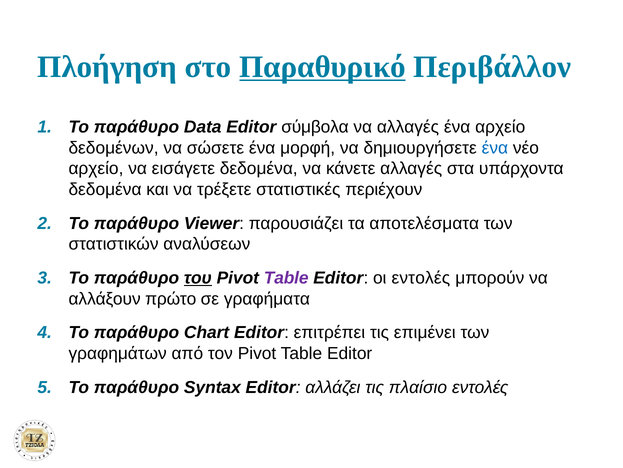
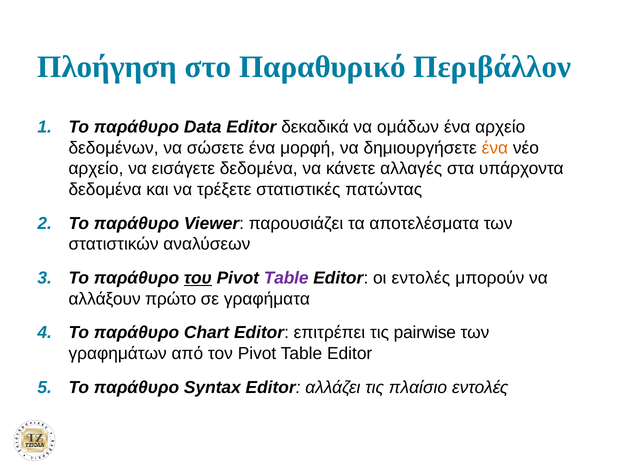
Παραθυρικό underline: present -> none (323, 67)
σύμβολα: σύμβολα -> δεκαδικά (315, 127)
να αλλαγές: αλλαγές -> ομάδων (408, 127)
ένα colour: blue -> orange (495, 148)
περιέχουν: περιέχουν -> πατώντας (384, 189)
επιμένει: επιμένει -> pairwise (425, 332)
